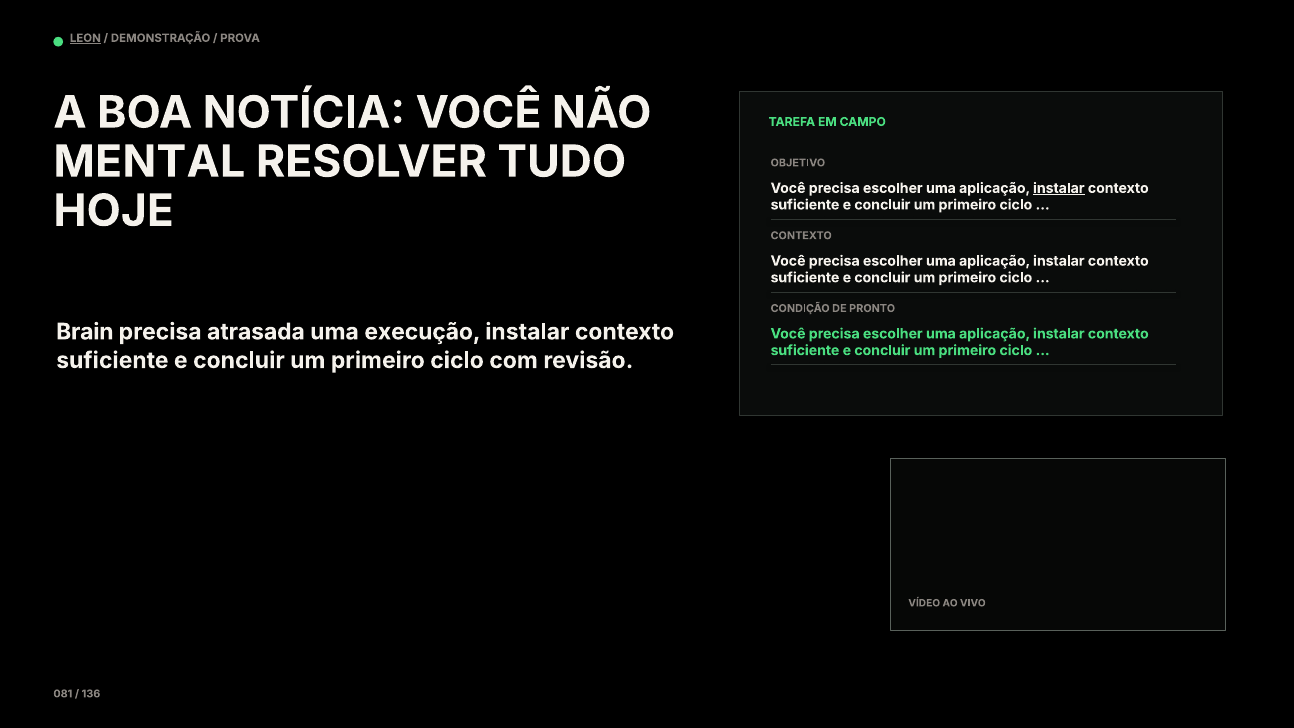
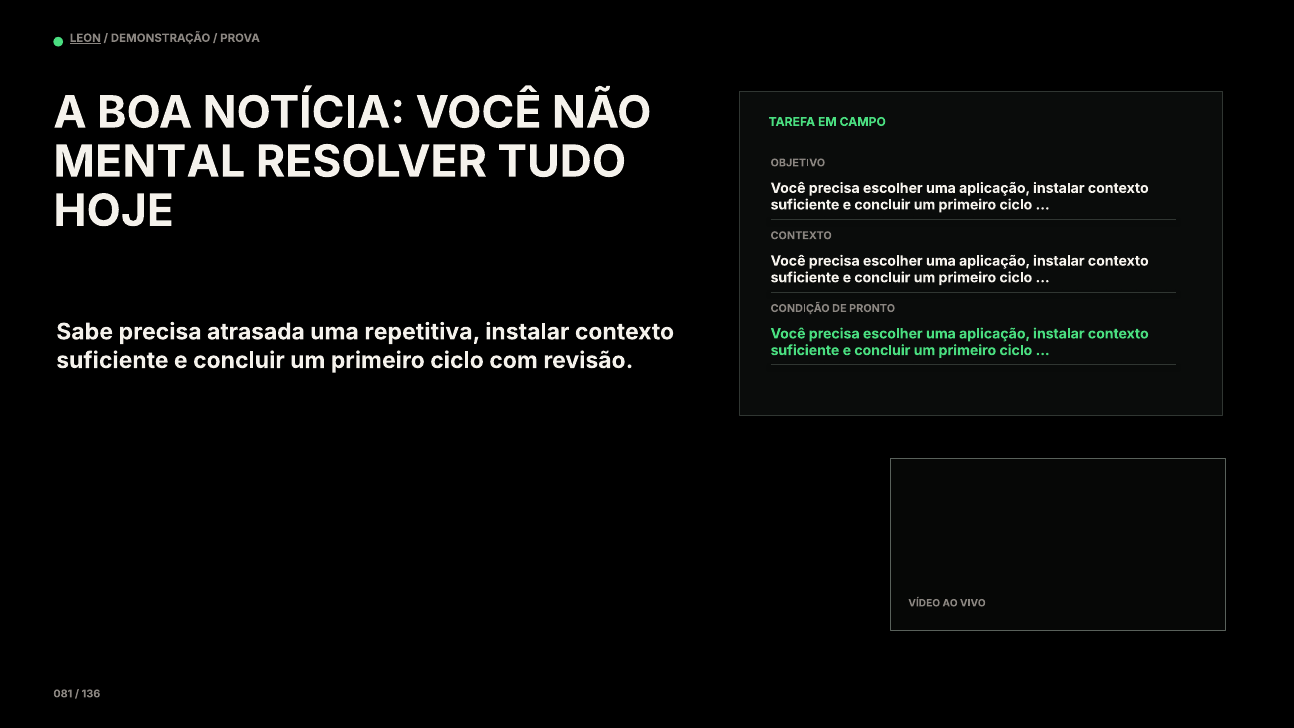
instalar underline: present -> none (1059, 188)
Brain: Brain -> Sabe (85, 332)
execução: execução -> repetitiva (422, 332)
